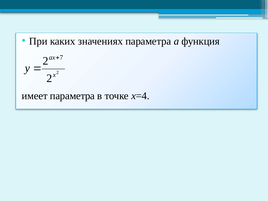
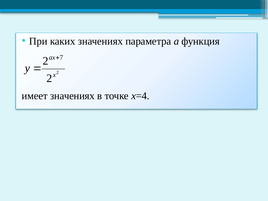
имеет параметра: параметра -> значениях (72, 96)
